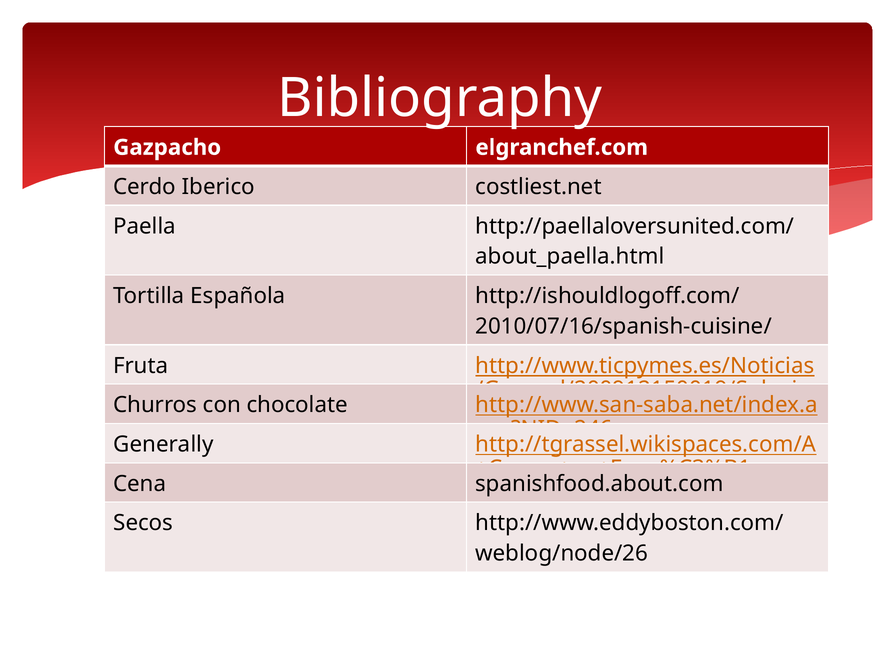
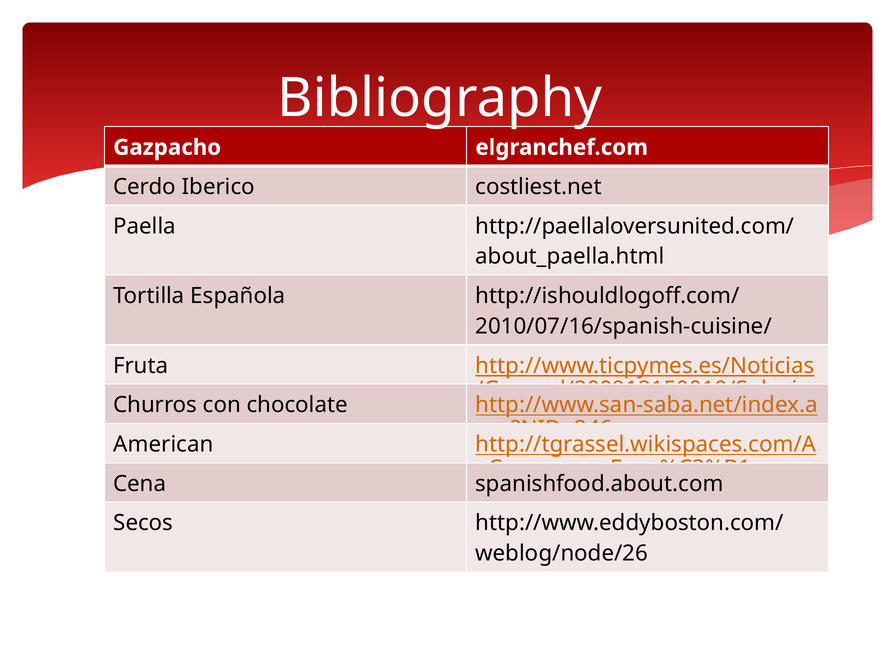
Generally: Generally -> American (163, 445)
